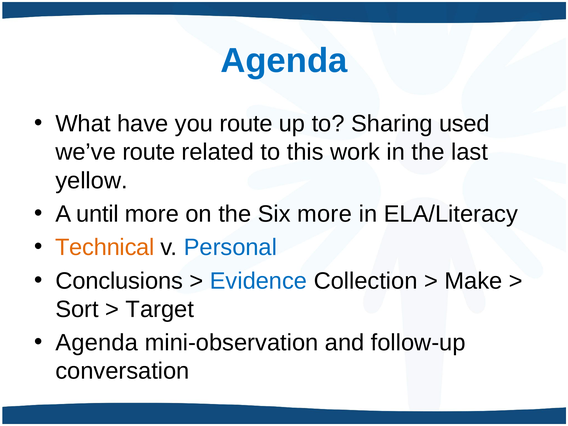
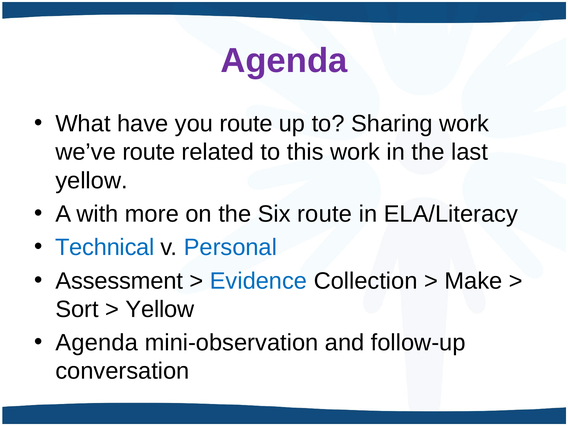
Agenda colour: blue -> purple (284, 61)
Sharing used: used -> work (464, 124)
until: until -> with (97, 214)
Six more: more -> route (325, 214)
Technical colour: orange -> blue (105, 247)
Conclusions: Conclusions -> Assessment (119, 281)
Target: Target -> Yellow (160, 309)
